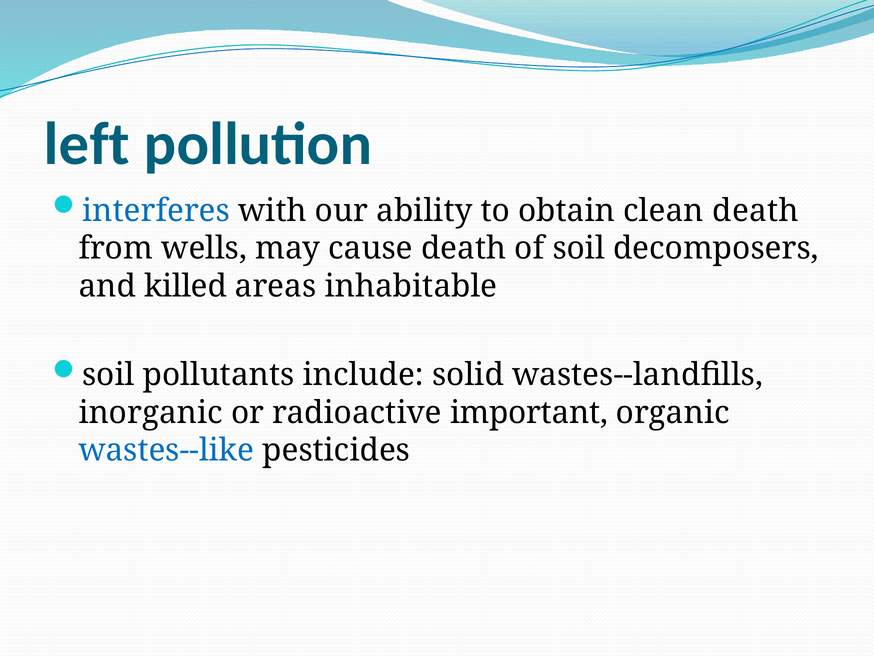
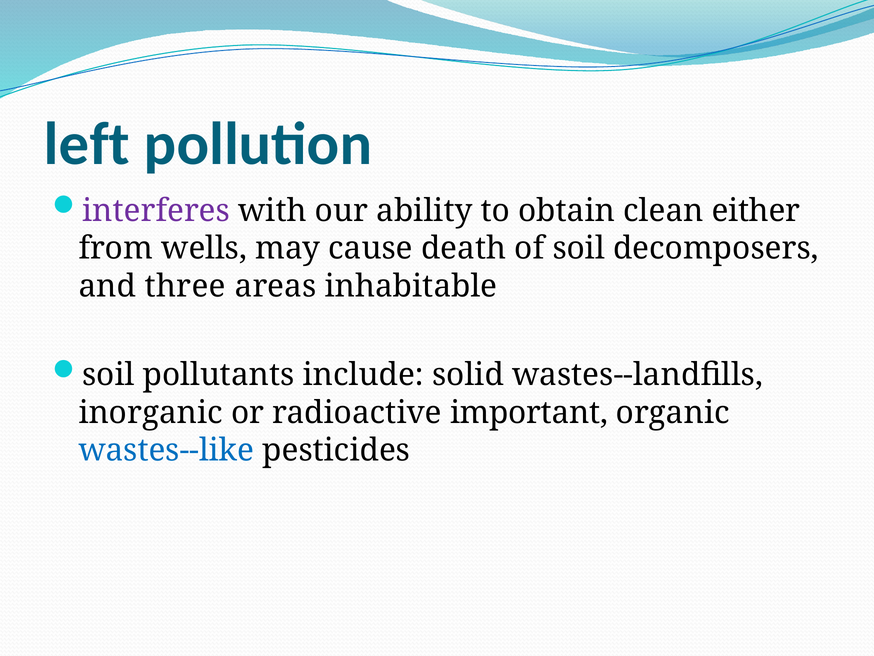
interferes colour: blue -> purple (156, 210)
clean death: death -> either (756, 210)
killed: killed -> three (185, 286)
